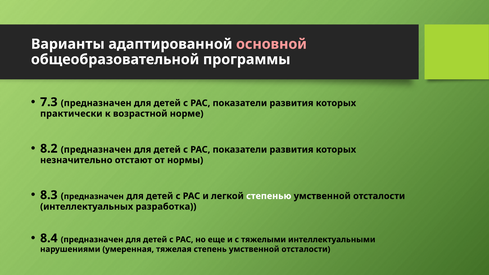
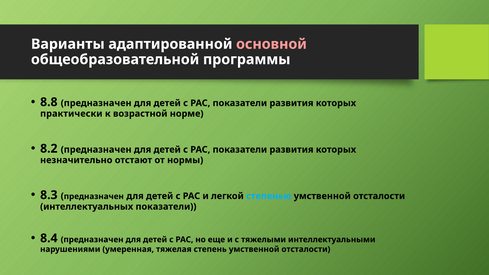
7.3: 7.3 -> 8.8 (49, 102)
степенью colour: white -> light blue (269, 196)
интеллектуальных разработка: разработка -> показатели (166, 207)
